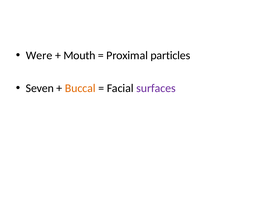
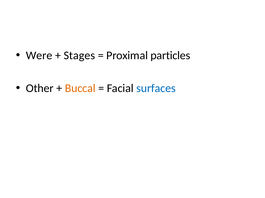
Mouth: Mouth -> Stages (79, 56)
Seven: Seven -> Other (40, 89)
surfaces colour: purple -> blue (156, 89)
